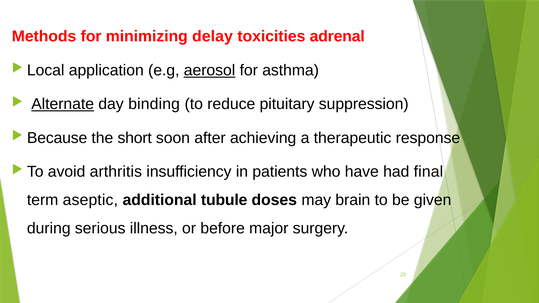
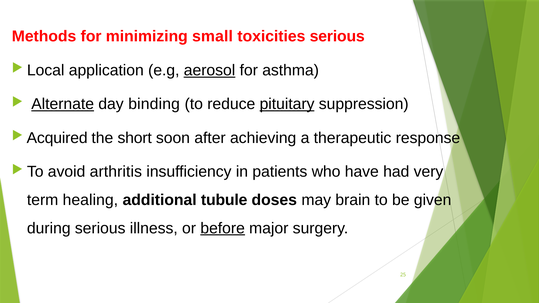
delay: delay -> small (212, 36)
toxicities adrenal: adrenal -> serious (337, 36)
pituitary underline: none -> present (287, 104)
Because: Because -> Acquired (57, 138)
final: final -> very (429, 172)
aseptic: aseptic -> healing (90, 200)
before underline: none -> present (223, 228)
